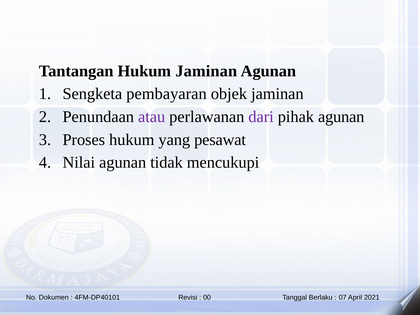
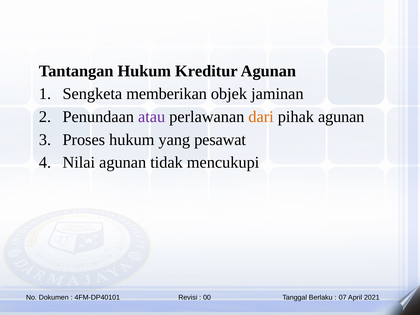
Hukum Jaminan: Jaminan -> Kreditur (206, 71)
pembayaran: pembayaran -> memberikan (167, 94)
dari colour: purple -> orange (261, 117)
